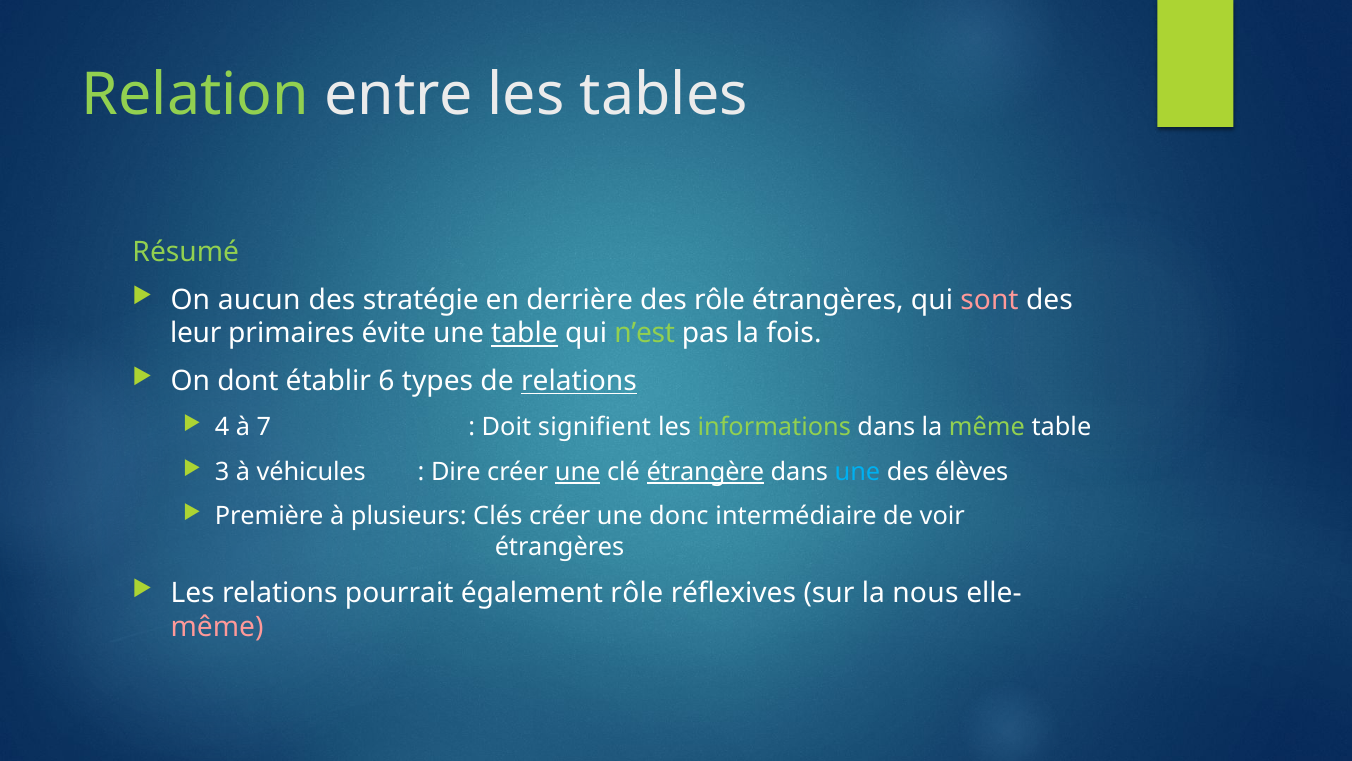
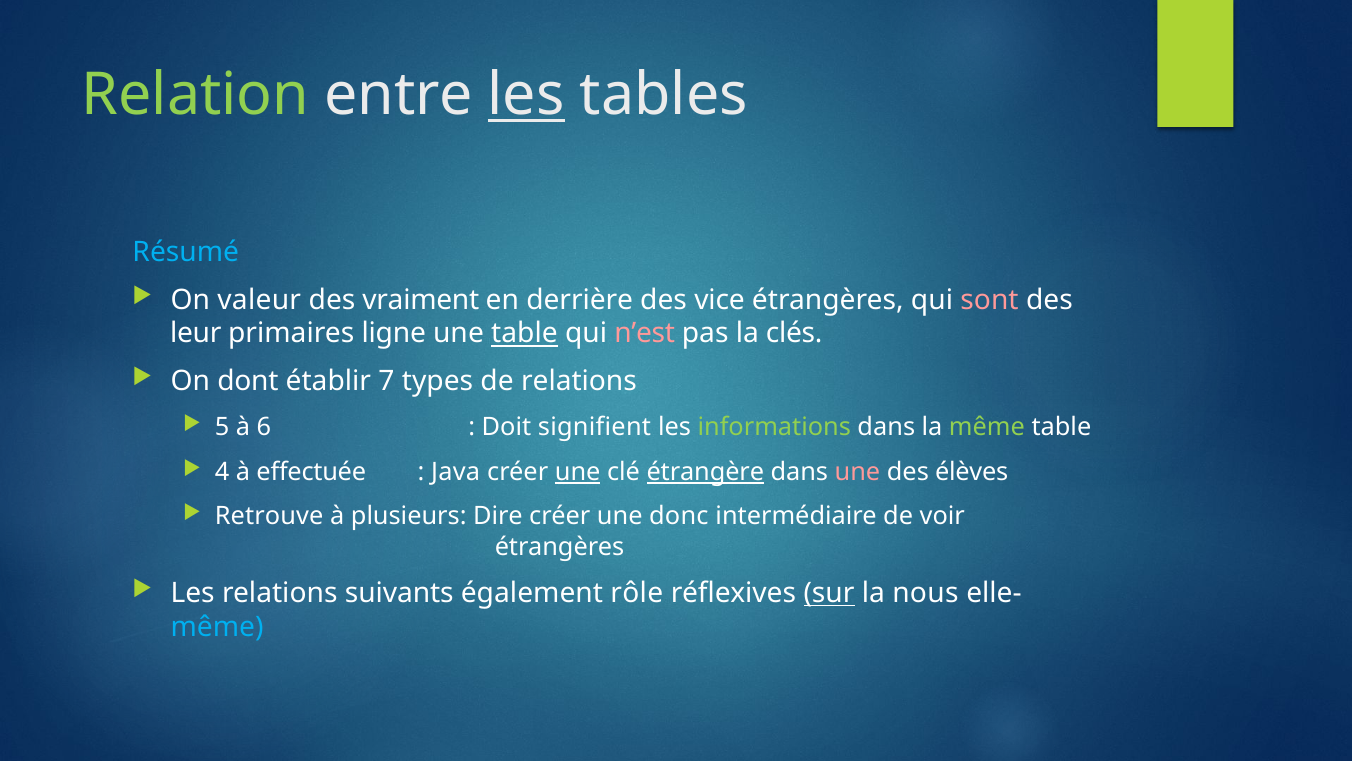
les underline: none -> present (526, 95)
Résumé colour: light green -> light blue (186, 252)
aucun: aucun -> valeur (259, 300)
stratégie: stratégie -> vraiment (421, 300)
des rôle: rôle -> vice (720, 300)
évite: évite -> ligne (394, 333)
n’est colour: light green -> pink (645, 333)
fois: fois -> clés (794, 333)
6: 6 -> 7 (386, 381)
relations underline: present -> none (579, 381)
4: 4 -> 5 (222, 427)
7: 7 -> 6 (264, 427)
3: 3 -> 4 (222, 472)
véhicules: véhicules -> effectuée (311, 472)
Dire: Dire -> Java (456, 472)
une colour: light blue -> pink (857, 472)
Première: Première -> Retrouve (269, 516)
Clés: Clés -> Dire (498, 516)
pourrait: pourrait -> suivants (399, 593)
sur underline: none -> present (829, 593)
même colour: pink -> light blue (217, 627)
